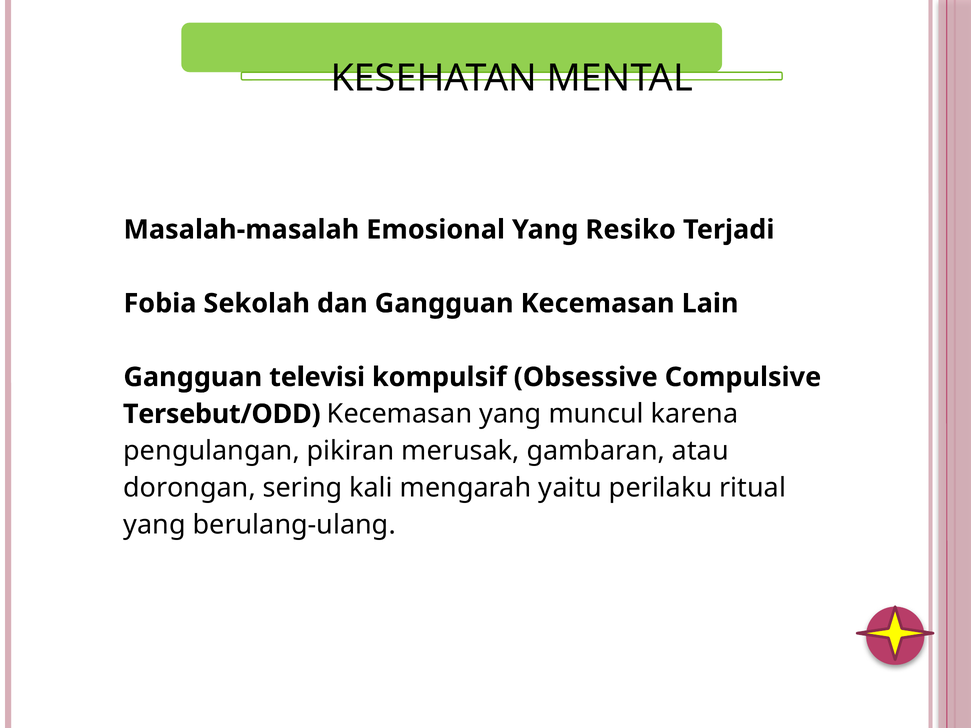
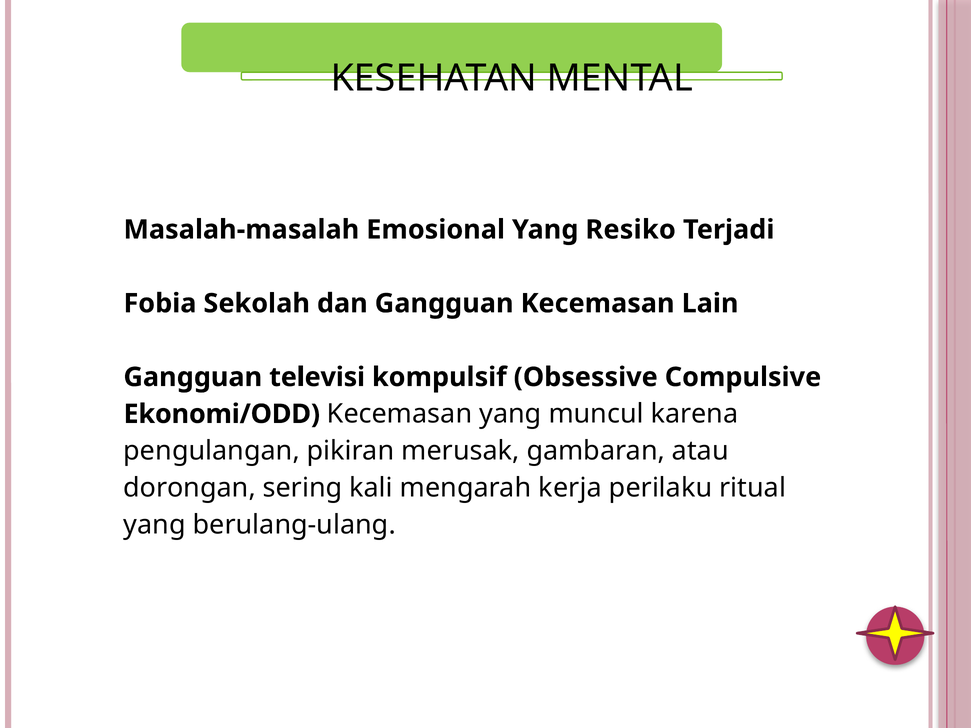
Tersebut/ODD: Tersebut/ODD -> Ekonomi/ODD (222, 414)
yaitu: yaitu -> kerja (570, 488)
